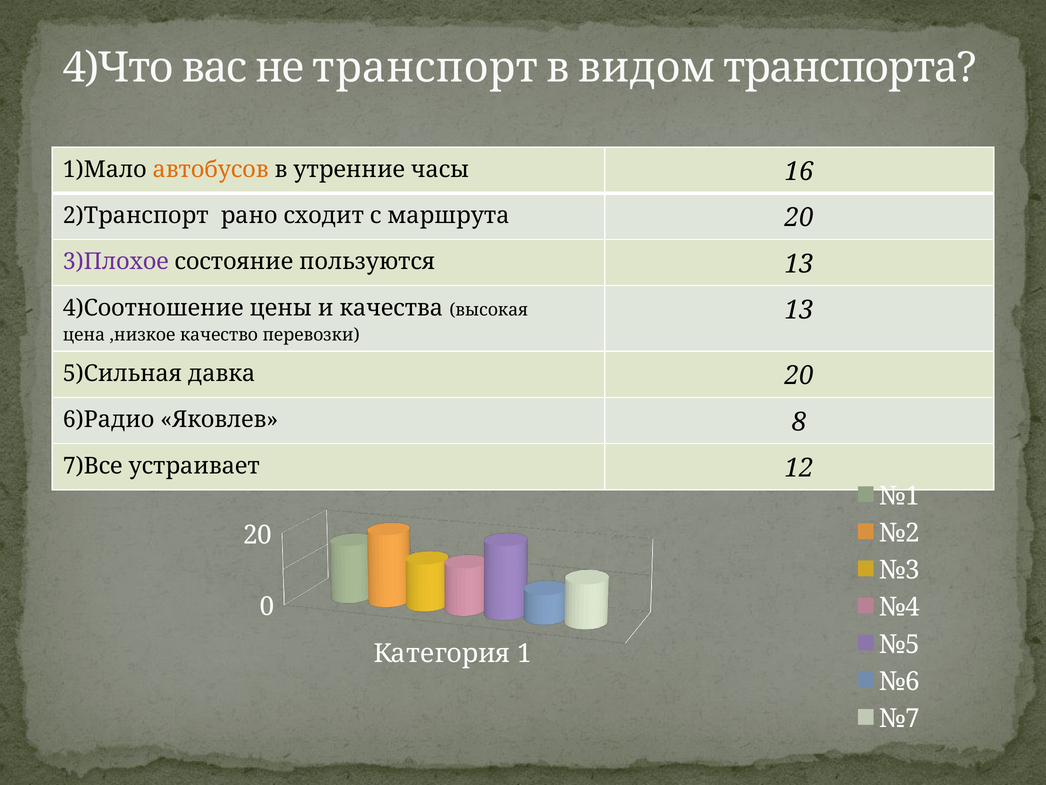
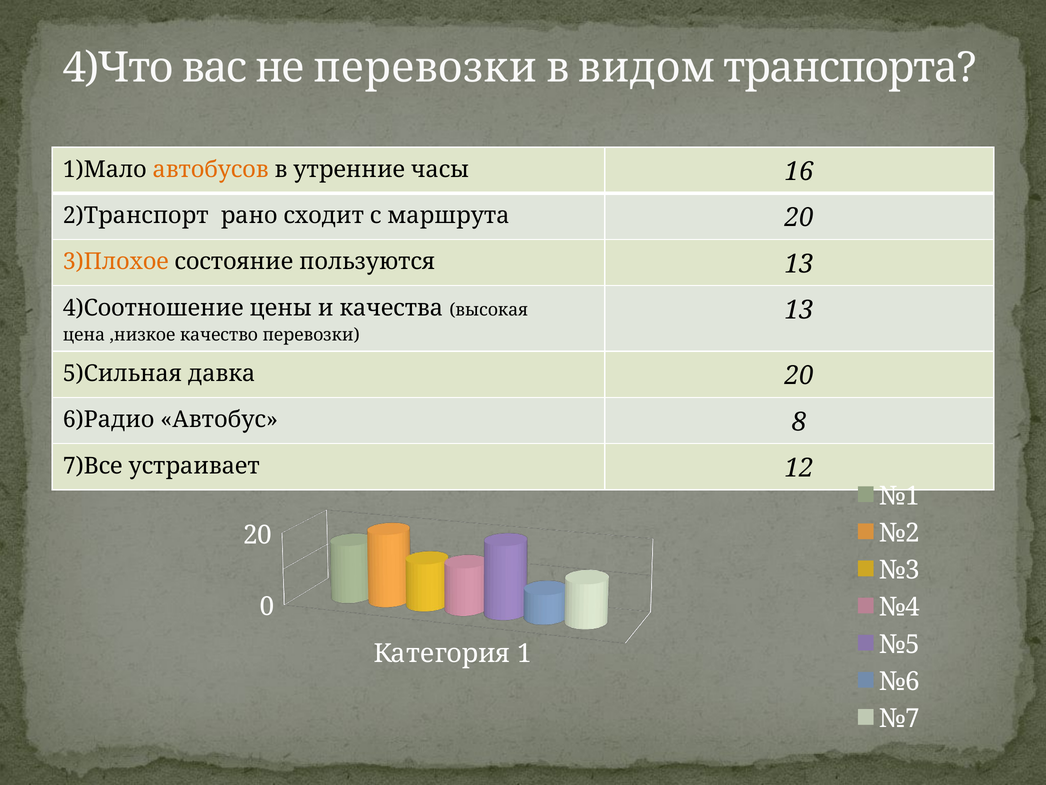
не транспорт: транспорт -> перевозки (425, 68)
3)Плохое colour: purple -> orange (116, 262)
Яковлев: Яковлев -> Автобус (219, 420)
